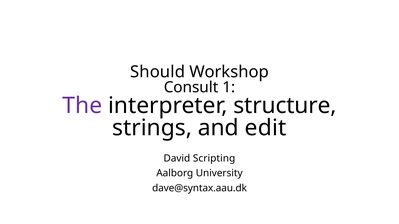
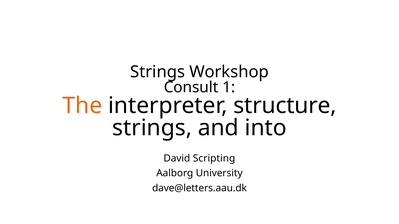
Should: Should -> Strings (158, 72)
The colour: purple -> orange (82, 106)
edit: edit -> into (266, 128)
dave@syntax.aau.dk: dave@syntax.aau.dk -> dave@letters.aau.dk (199, 188)
